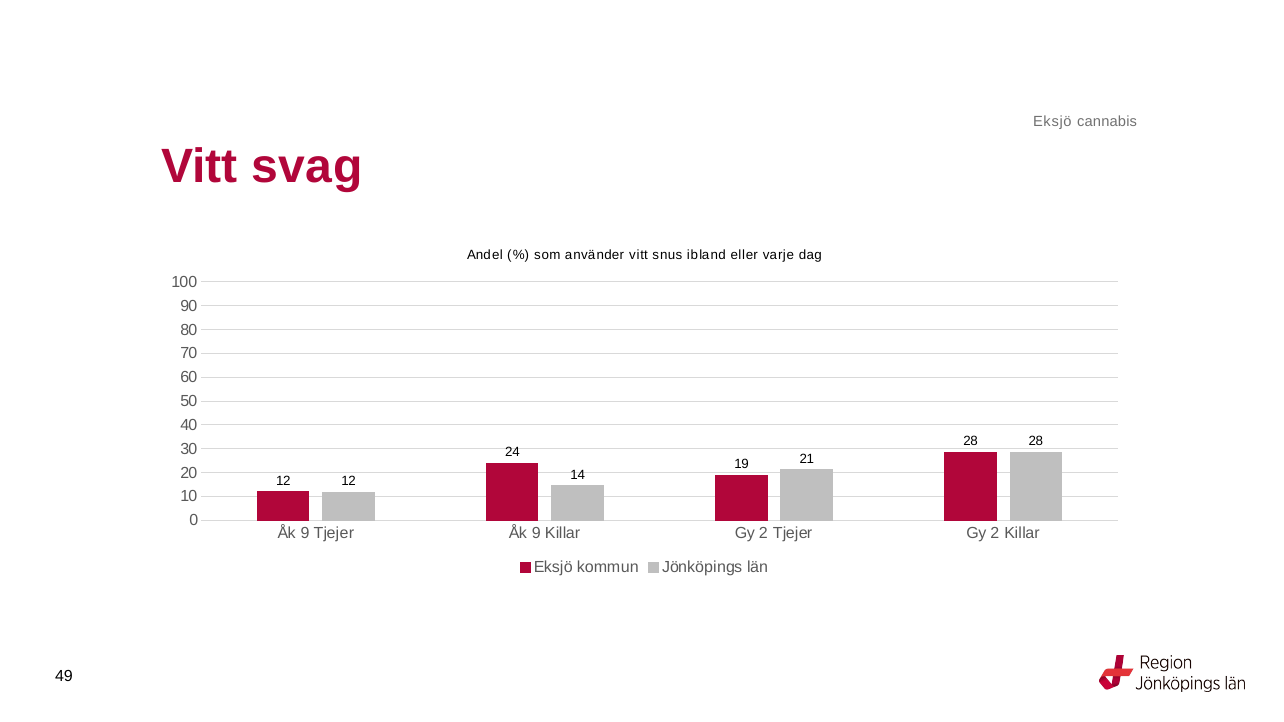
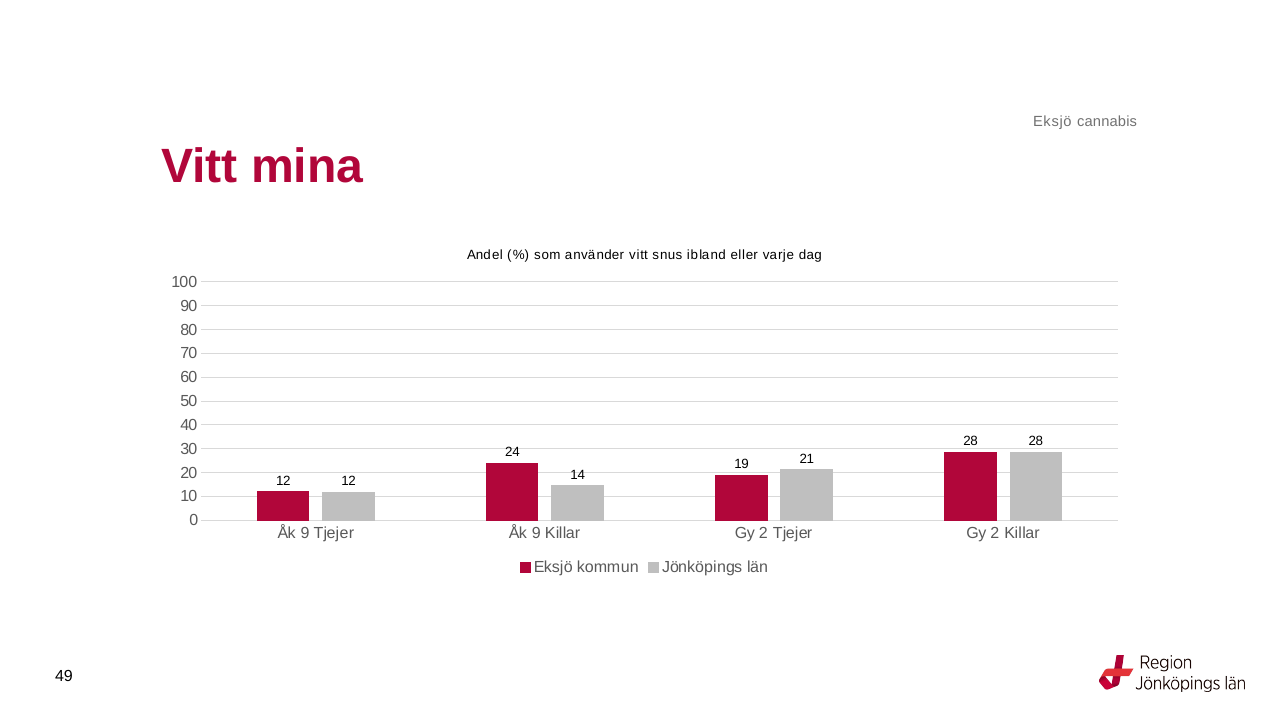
svag: svag -> mina (307, 166)
